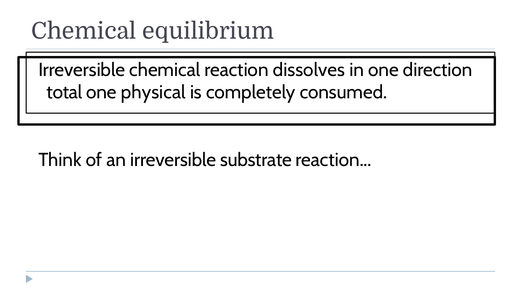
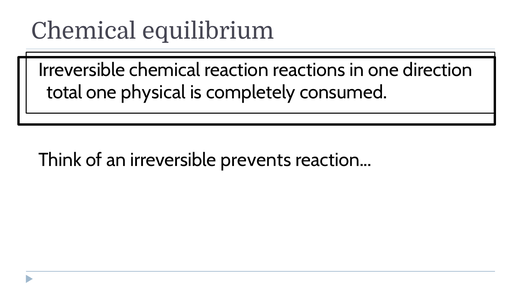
dissolves: dissolves -> reactions (309, 70)
substrate: substrate -> prevents (256, 160)
